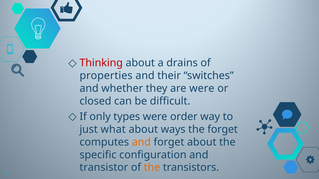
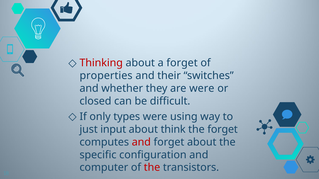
a drains: drains -> forget (182, 63)
order: order -> using (184, 117)
what: what -> input (113, 130)
ways: ways -> think (173, 130)
and colour: orange -> red (141, 142)
transistor: transistor -> computer (104, 168)
the colour: orange -> red (152, 168)
